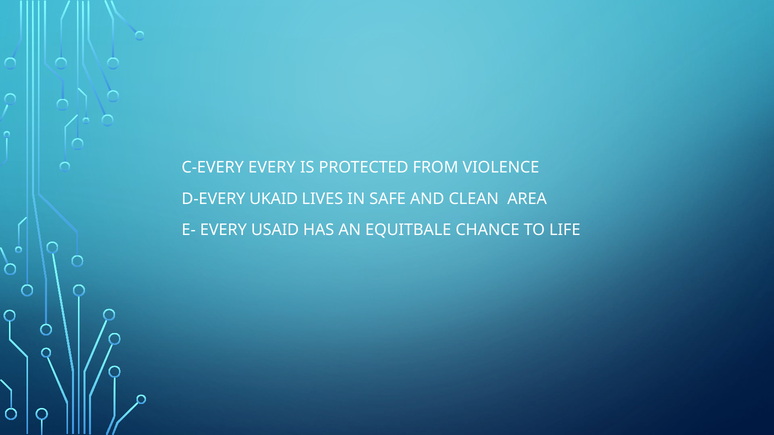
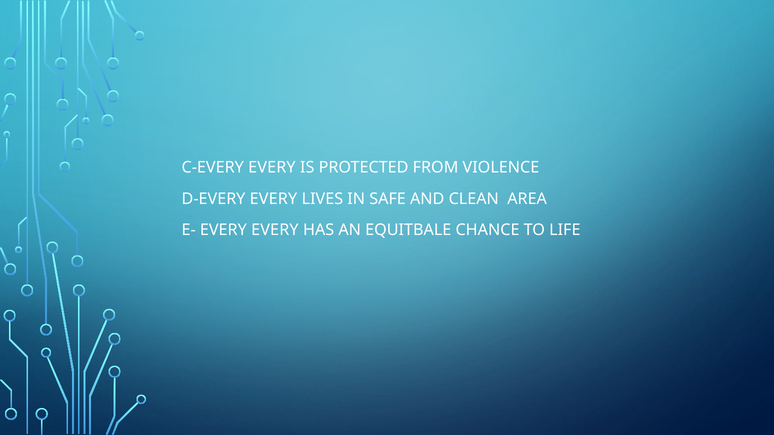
D-EVERY UKAID: UKAID -> EVERY (273, 199)
EVERY USAID: USAID -> EVERY (275, 230)
